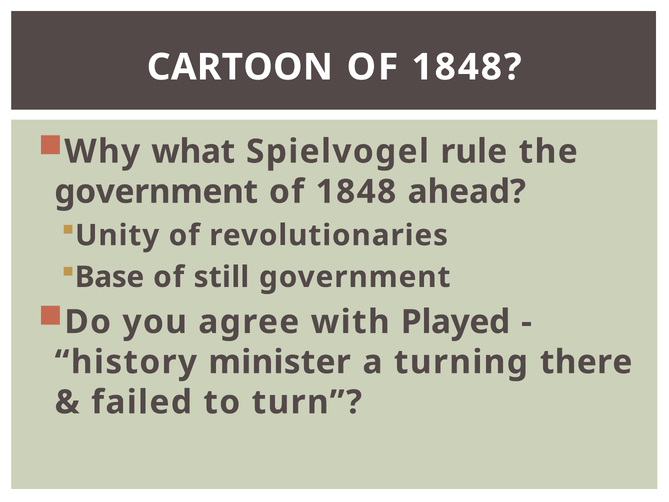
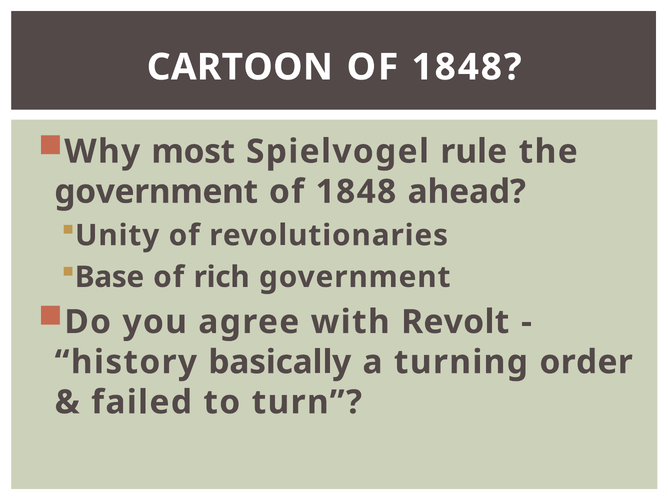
what: what -> most (193, 152)
still: still -> rich (222, 277)
Played: Played -> Revolt (455, 322)
minister: minister -> basically (280, 362)
there: there -> order (586, 362)
